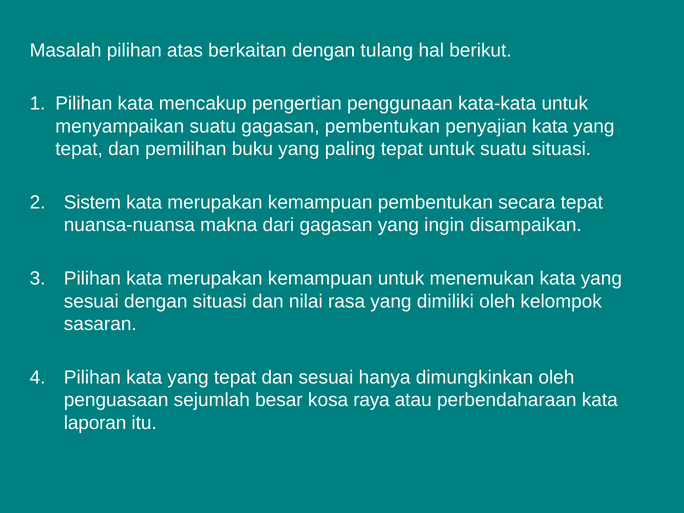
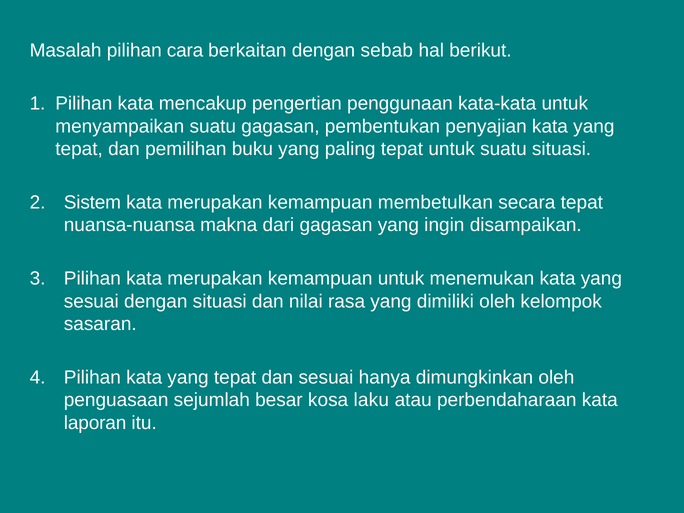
atas: atas -> cara (185, 50)
tulang: tulang -> sebab (387, 50)
kemampuan pembentukan: pembentukan -> membetulkan (435, 202)
raya: raya -> laku (371, 400)
